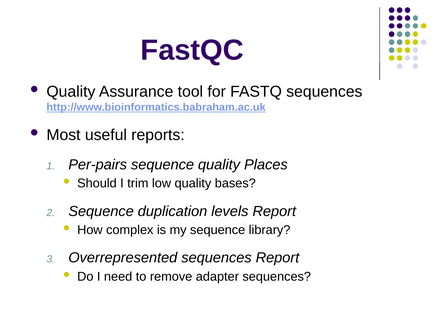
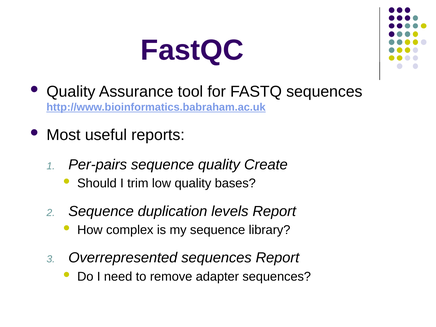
Places: Places -> Create (266, 165)
